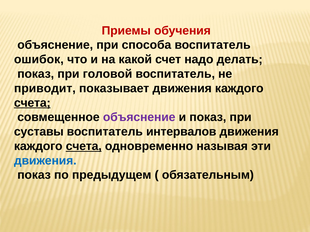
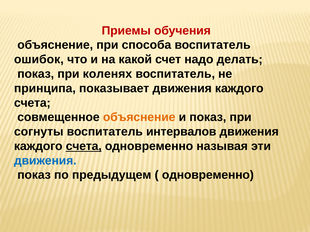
головой: головой -> коленях (107, 74)
приводит: приводит -> принципа (45, 89)
счета underline: present -> none (32, 103)
объяснение colour: purple -> orange (139, 117)
суставы: суставы -> согнуты (39, 132)
обязательным: обязательным -> одновременно (208, 175)
